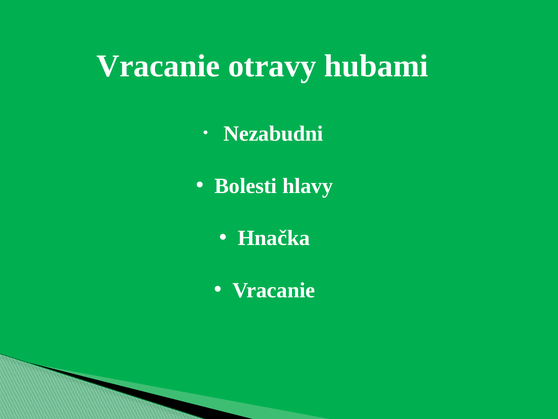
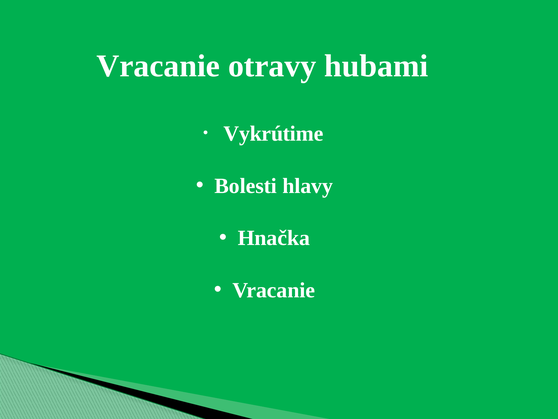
Nezabudni: Nezabudni -> Vykrútime (273, 134)
